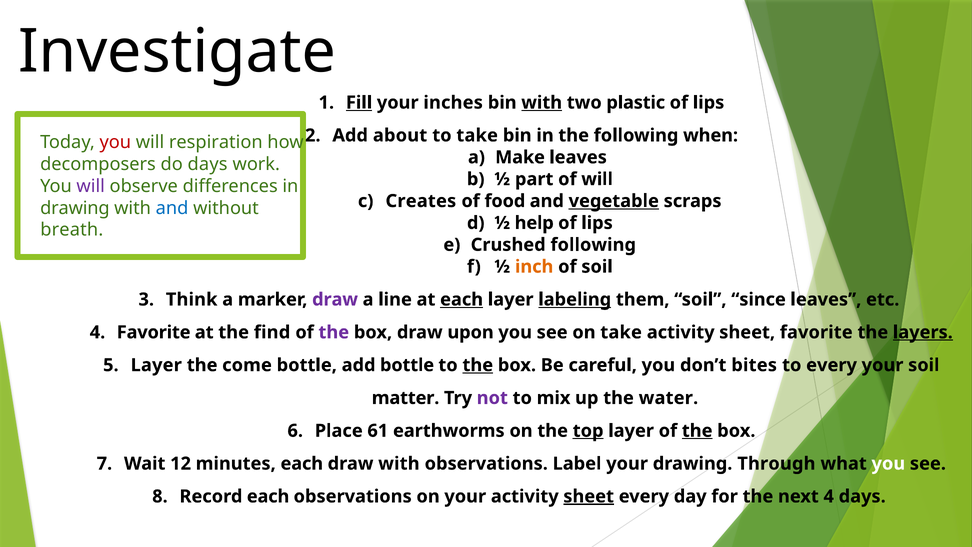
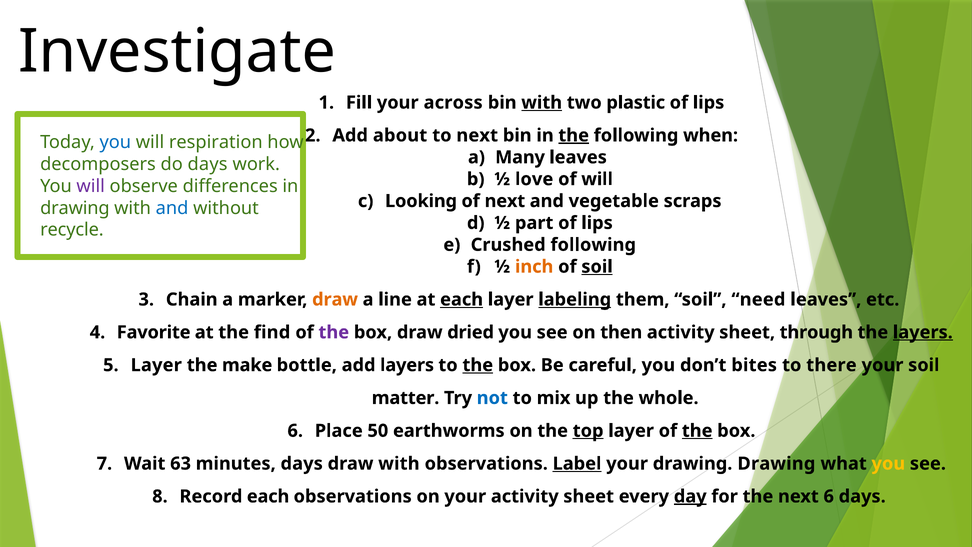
Fill underline: present -> none (359, 103)
inches: inches -> across (453, 103)
to take: take -> next (477, 135)
the underline: none -> present (574, 135)
you colour: red -> blue (115, 142)
Make: Make -> Many (520, 157)
part: part -> love (534, 179)
Creates: Creates -> Looking (421, 201)
of food: food -> next (505, 201)
vegetable underline: present -> none (614, 201)
help: help -> part (534, 223)
breath: breath -> recycle (72, 230)
soil underline: none -> present (597, 267)
Think: Think -> Chain (192, 299)
draw colour: purple -> orange (335, 299)
since: since -> need (758, 299)
upon: upon -> dried (471, 332)
on take: take -> then (621, 332)
sheet favorite: favorite -> through (816, 332)
come: come -> make (247, 365)
add bottle: bottle -> layers (407, 365)
to every: every -> there (831, 365)
not colour: purple -> blue (492, 398)
water: water -> whole (669, 398)
61: 61 -> 50 (378, 431)
12: 12 -> 63 (181, 463)
minutes each: each -> days (302, 463)
Label underline: none -> present (577, 463)
drawing Through: Through -> Drawing (776, 463)
you colour: white -> yellow (888, 463)
sheet underline: present -> none (589, 496)
day underline: none -> present (690, 496)
next 4: 4 -> 6 (829, 496)
